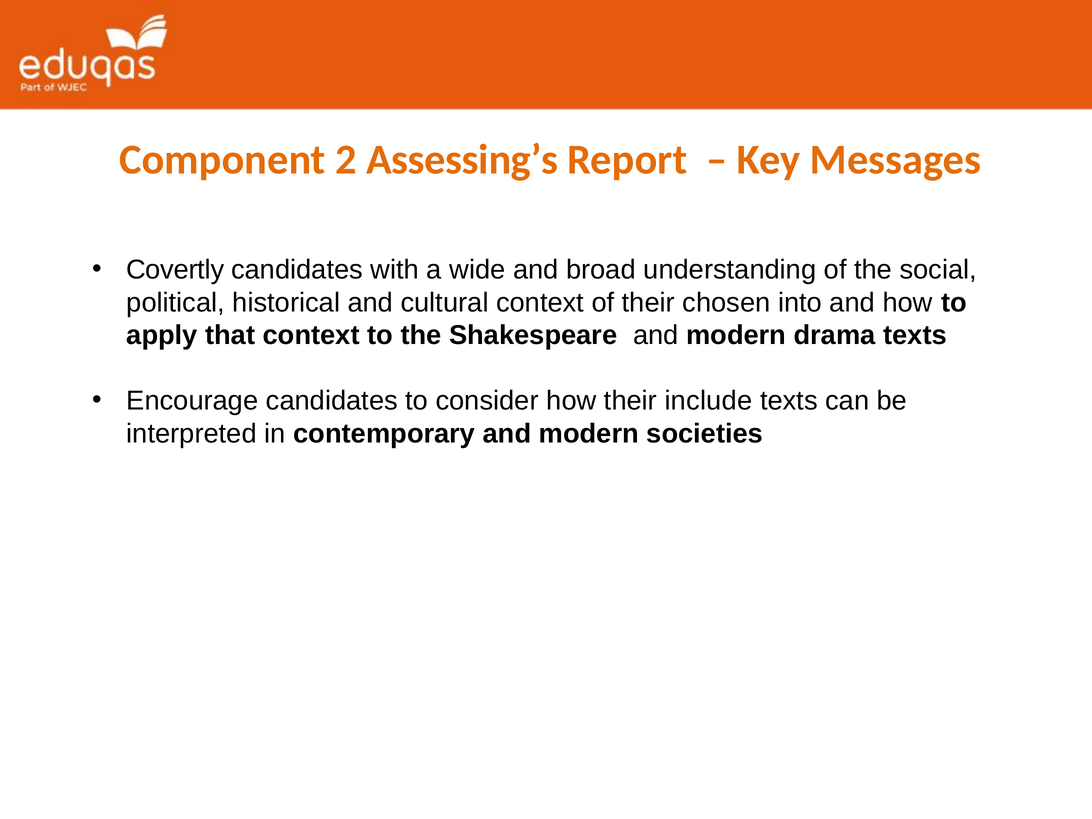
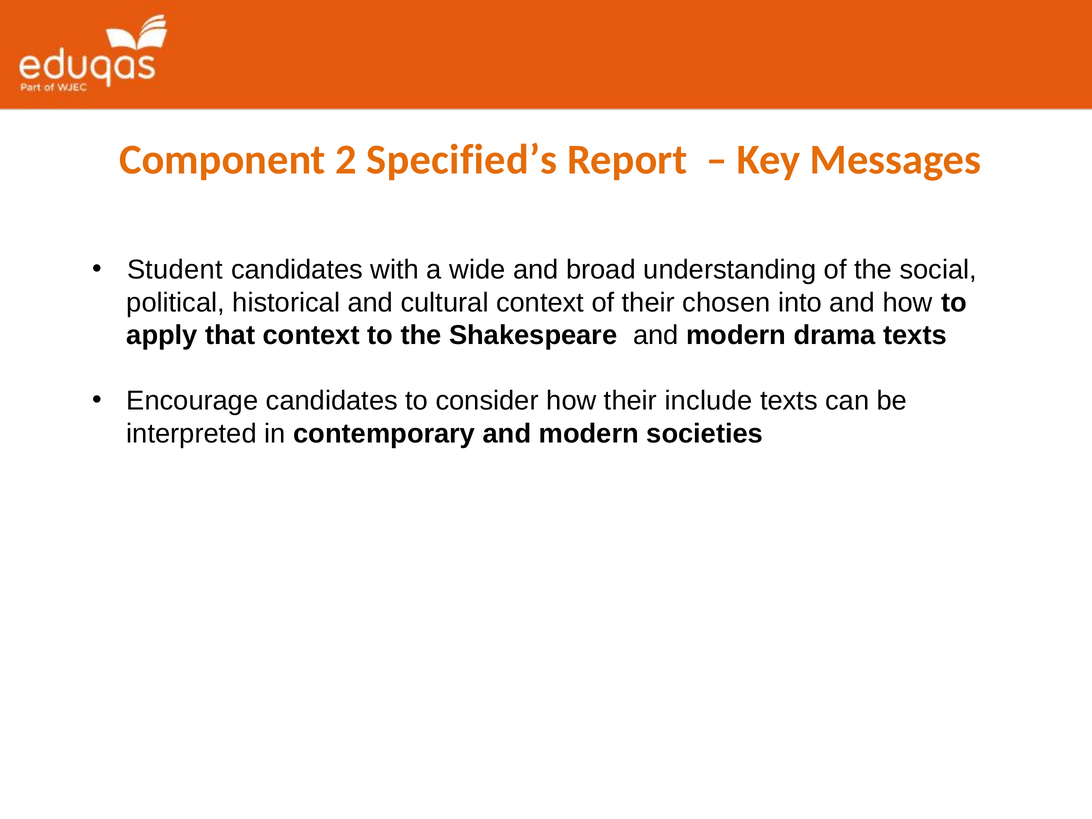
Assessing’s: Assessing’s -> Specified’s (462, 159)
Covertly: Covertly -> Student (175, 270)
